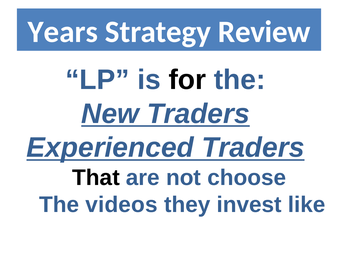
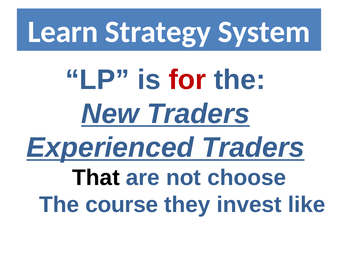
Years: Years -> Learn (63, 32)
Review: Review -> System (264, 32)
for colour: black -> red (187, 80)
videos: videos -> course (122, 204)
